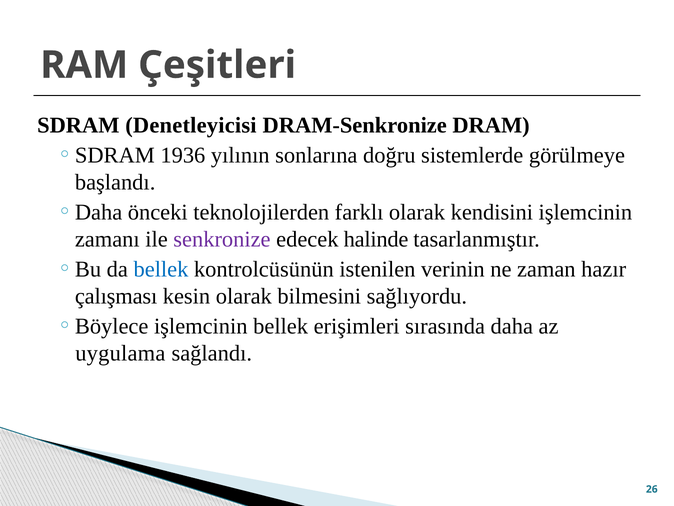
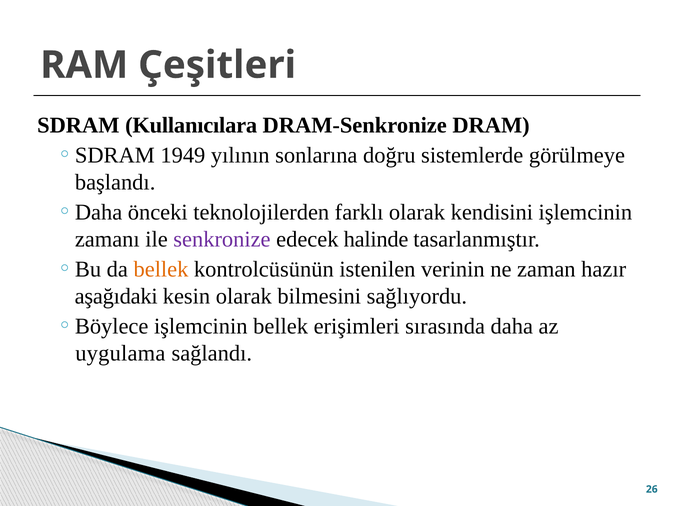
Denetleyicisi: Denetleyicisi -> Kullanıcılara (191, 125)
1936: 1936 -> 1949 (183, 155)
bellek colour: blue -> orange (161, 269)
çalışması: çalışması -> aşağıdaki (116, 296)
